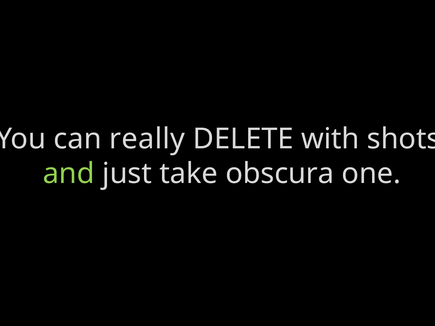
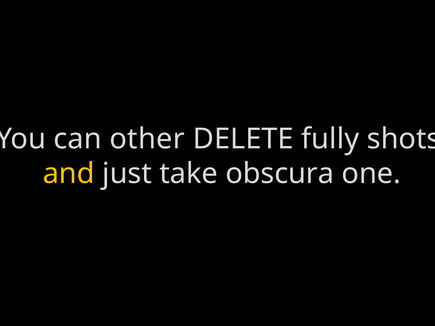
really: really -> other (147, 139)
with: with -> fully (330, 139)
and colour: light green -> yellow (69, 174)
